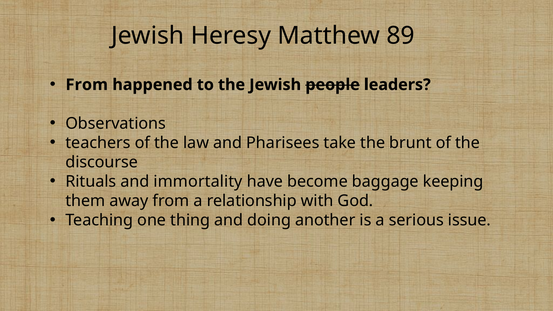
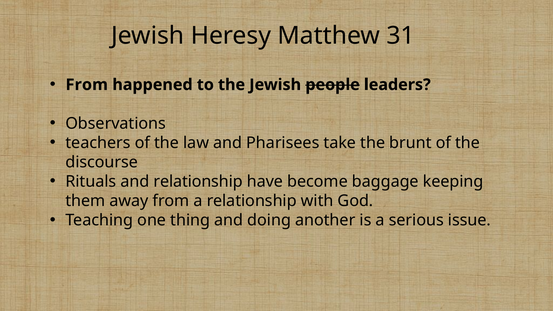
89: 89 -> 31 (401, 36)
and immortality: immortality -> relationship (198, 182)
